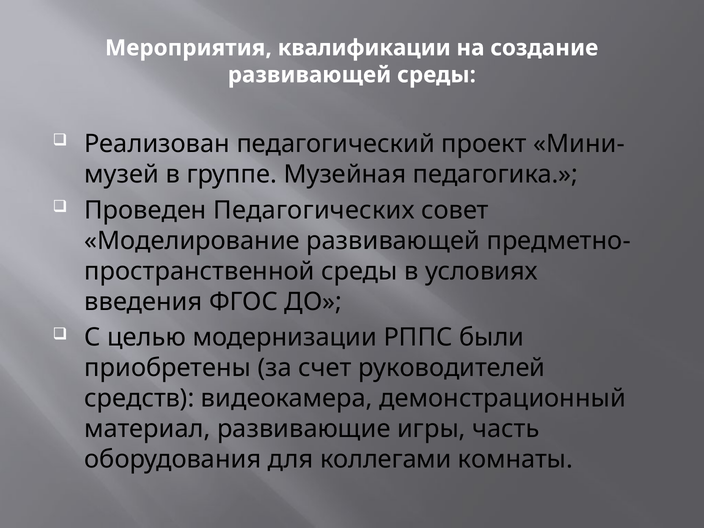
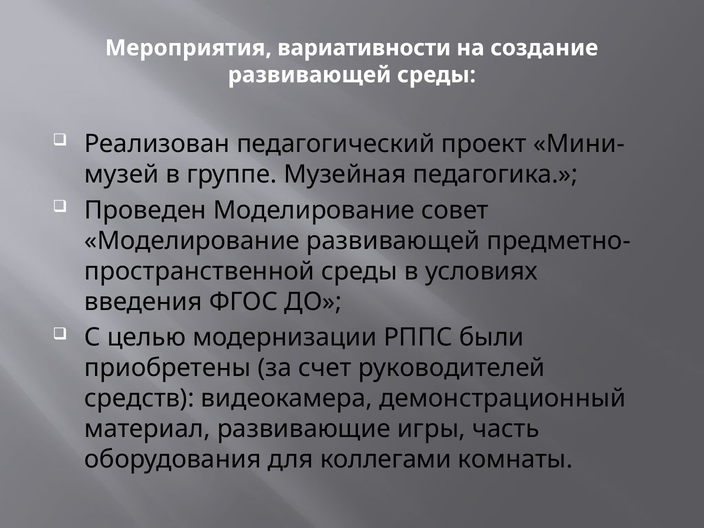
квалификации: квалификации -> вариативности (364, 48)
Проведен Педагогических: Педагогических -> Моделирование (314, 210)
